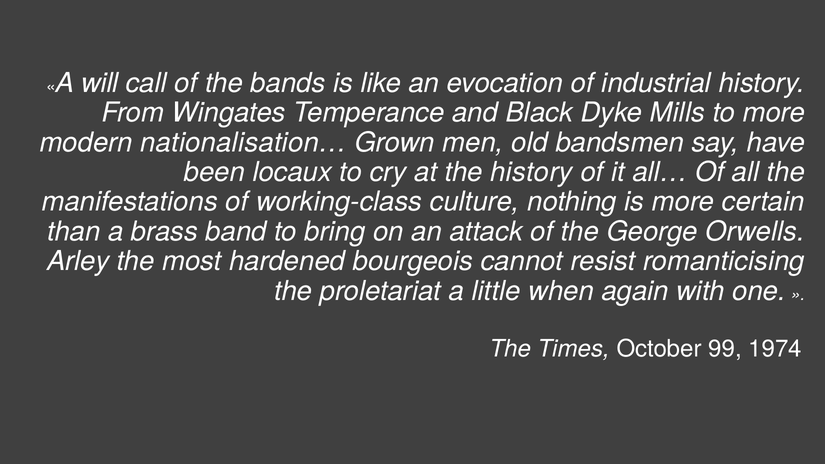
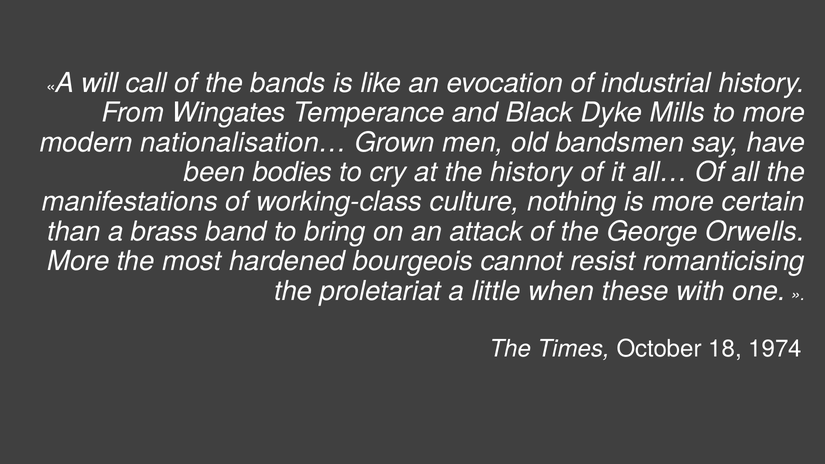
locaux: locaux -> bodies (292, 172)
Arley: Arley -> More (78, 261)
again: again -> these (635, 291)
99: 99 -> 18 (725, 349)
